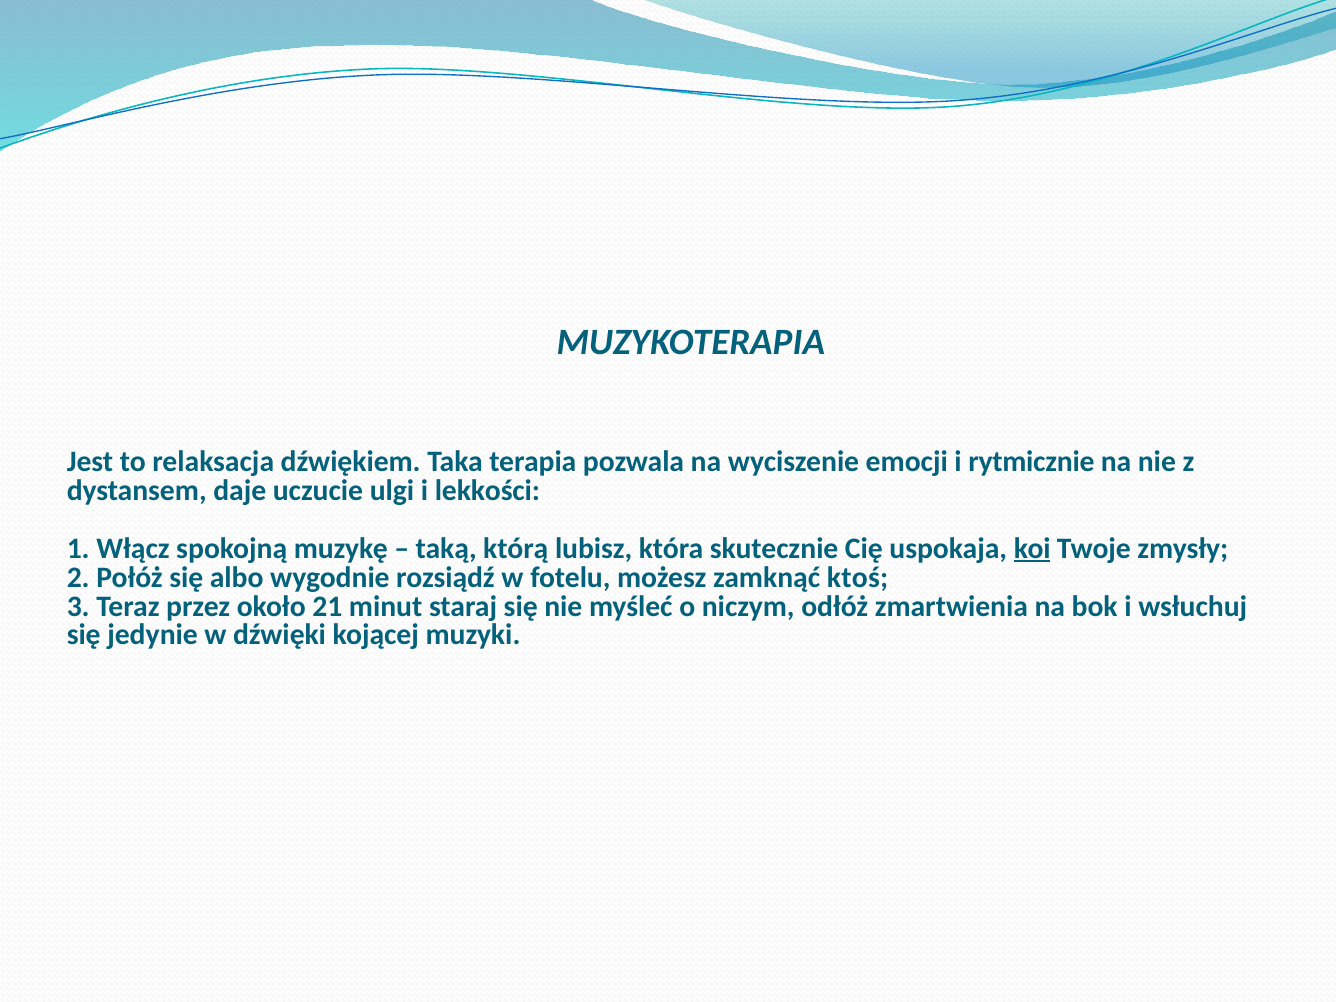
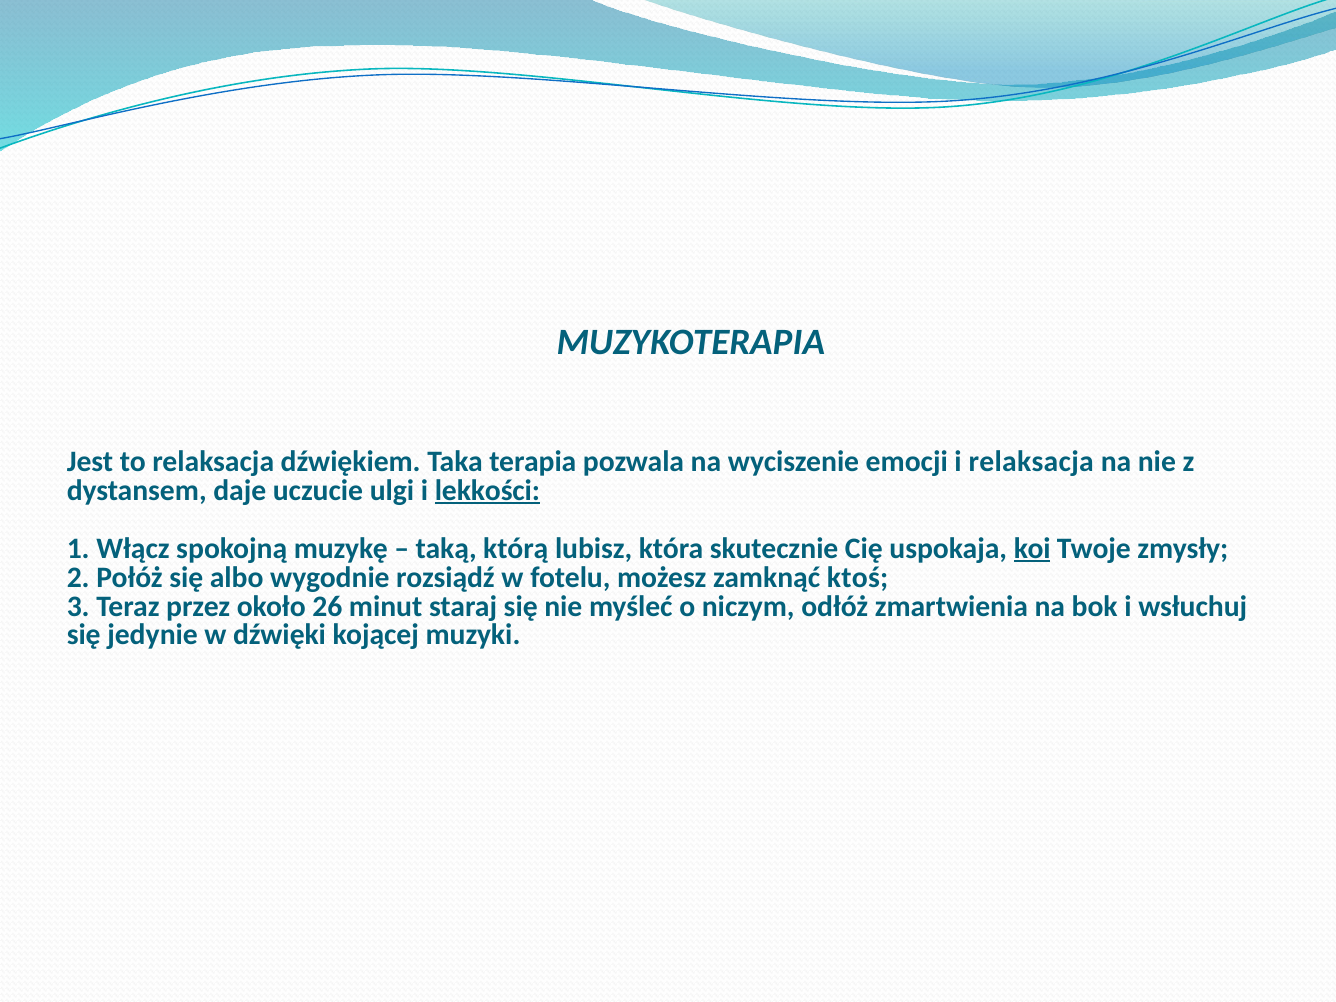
i rytmicznie: rytmicznie -> relaksacja (1031, 462)
lekkości underline: none -> present (487, 491)
21: 21 -> 26 (327, 606)
